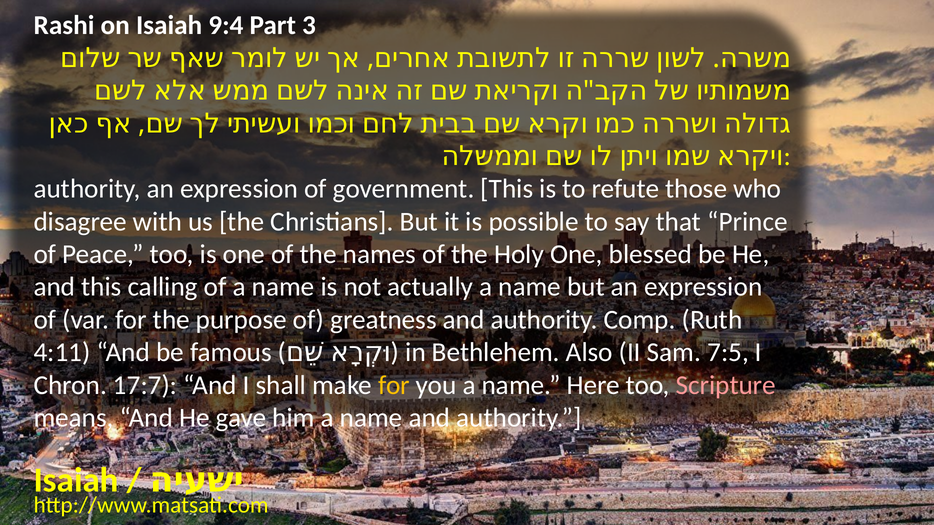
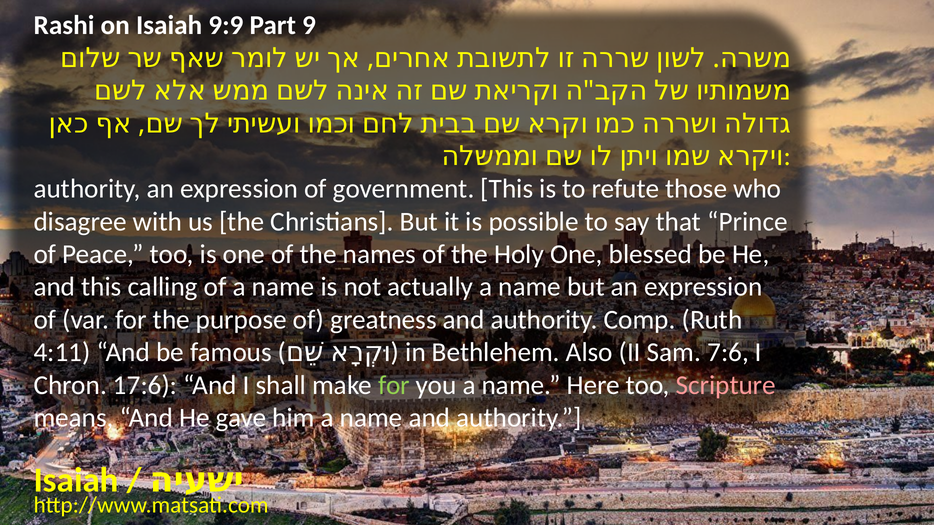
9:4: 9:4 -> 9:9 (226, 26)
3: 3 -> 9 (309, 26)
7:5: 7:5 -> 7:6 (728, 353)
17:7: 17:7 -> 17:6 (145, 385)
for colour: yellow -> light green (394, 385)
